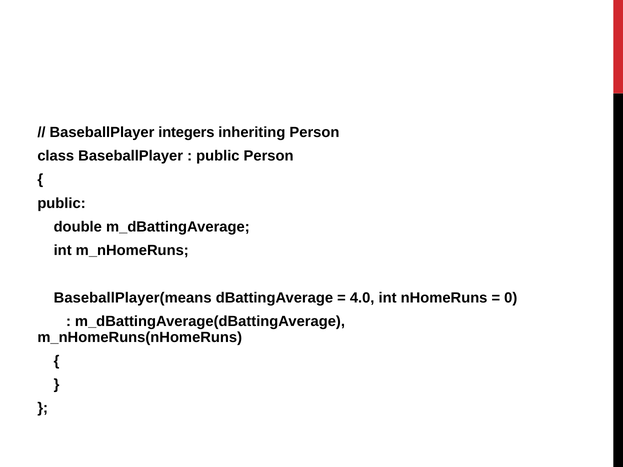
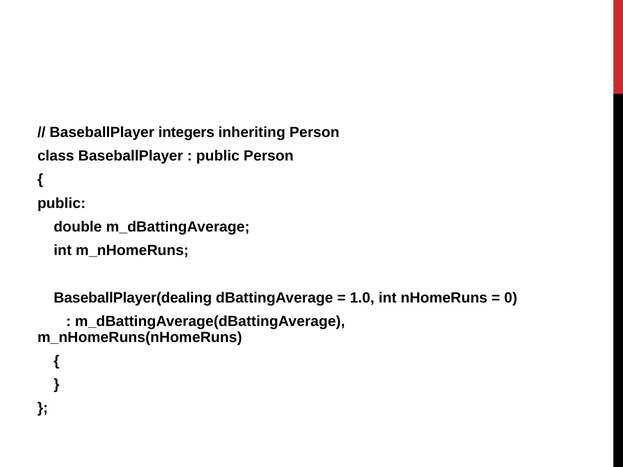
BaseballPlayer(means: BaseballPlayer(means -> BaseballPlayer(dealing (133, 298)
4.0: 4.0 -> 1.0 (362, 298)
